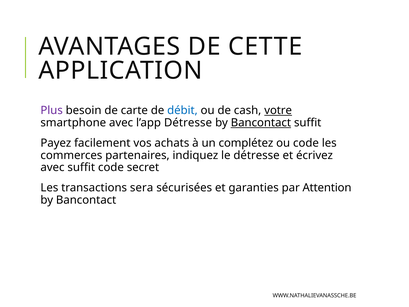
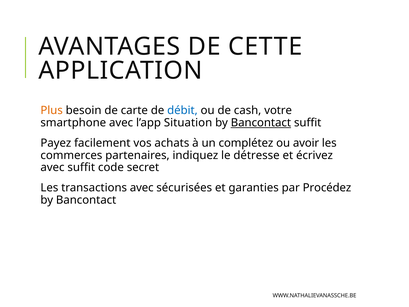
Plus colour: purple -> orange (52, 110)
votre underline: present -> none (278, 110)
l’app Détresse: Détresse -> Situation (188, 123)
ou code: code -> avoir (306, 143)
transactions sera: sera -> avec (142, 188)
Attention: Attention -> Procédez (327, 188)
